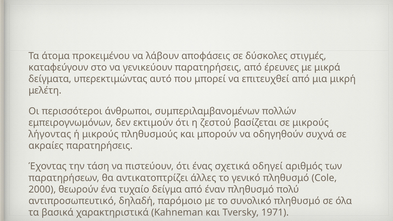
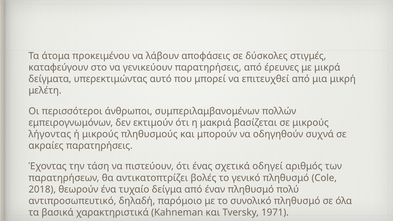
ζεστού: ζεστού -> μακριά (216, 123)
άλλες: άλλες -> βολές (203, 178)
2000: 2000 -> 2018 (42, 189)
